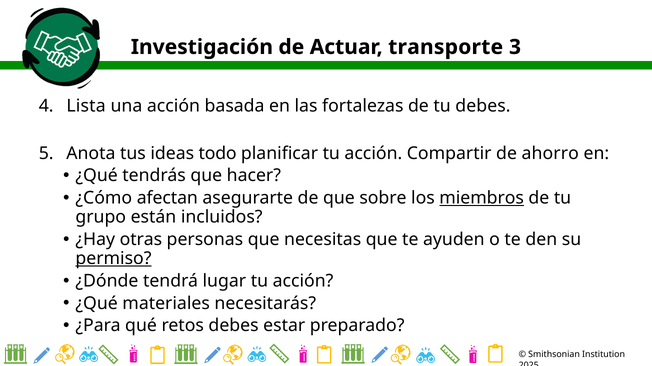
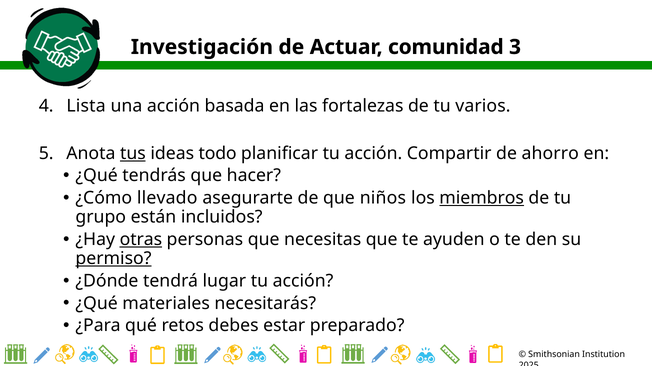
transporte: transporte -> comunidad (446, 47)
tu debes: debes -> varios (483, 106)
tus underline: none -> present (133, 154)
afectan: afectan -> llevado (167, 198)
sobre: sobre -> niños (383, 198)
otras underline: none -> present (141, 240)
